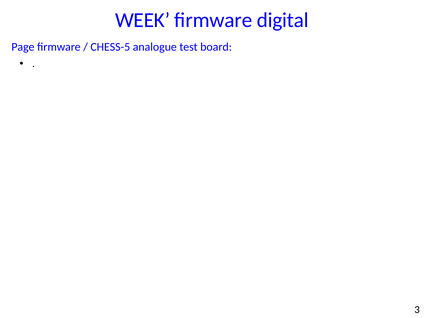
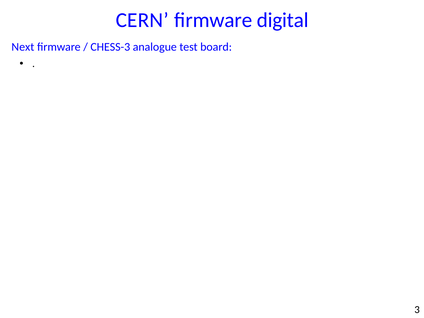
WEEK: WEEK -> CERN (142, 20)
Page: Page -> Next (23, 47)
CHESS-5: CHESS-5 -> CHESS-3 (110, 47)
